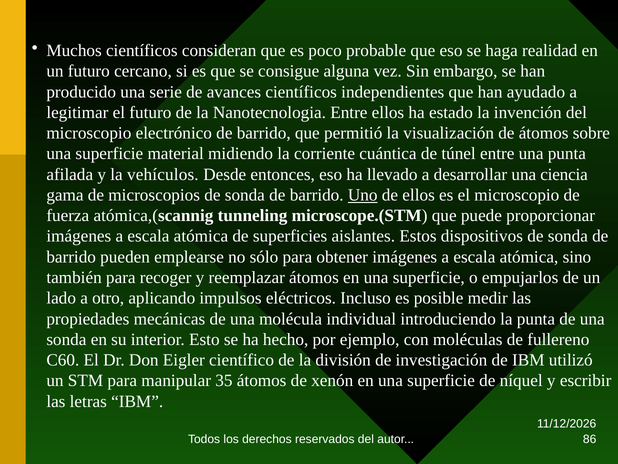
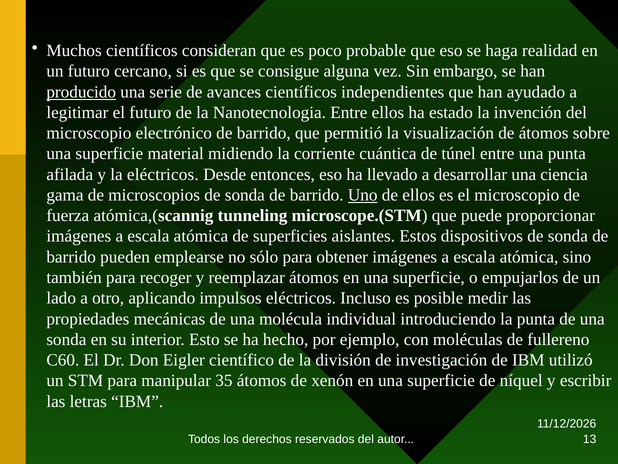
producido underline: none -> present (81, 92)
la vehículos: vehículos -> eléctricos (163, 174)
86: 86 -> 13 (590, 439)
